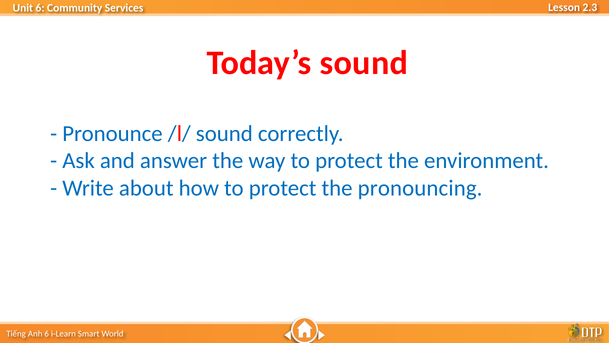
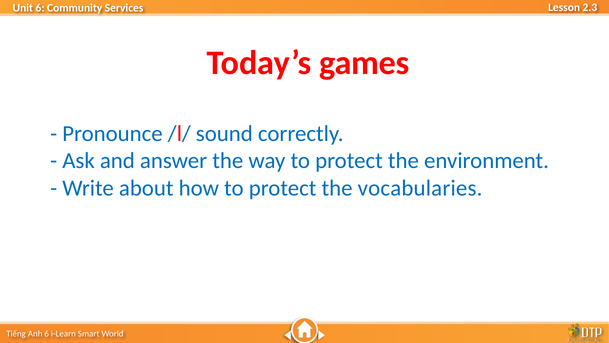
Today’s sound: sound -> games (364, 63)
pronouncing: pronouncing -> vocabularies (420, 188)
